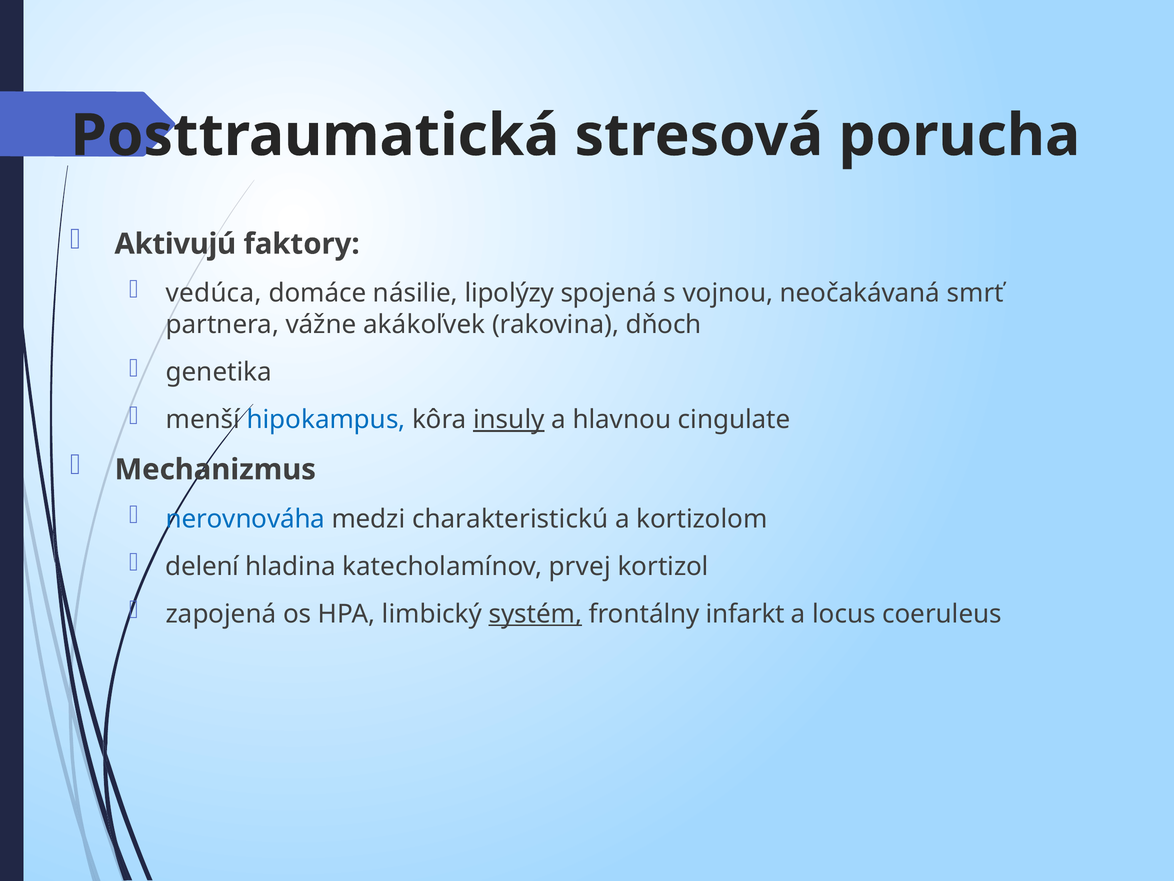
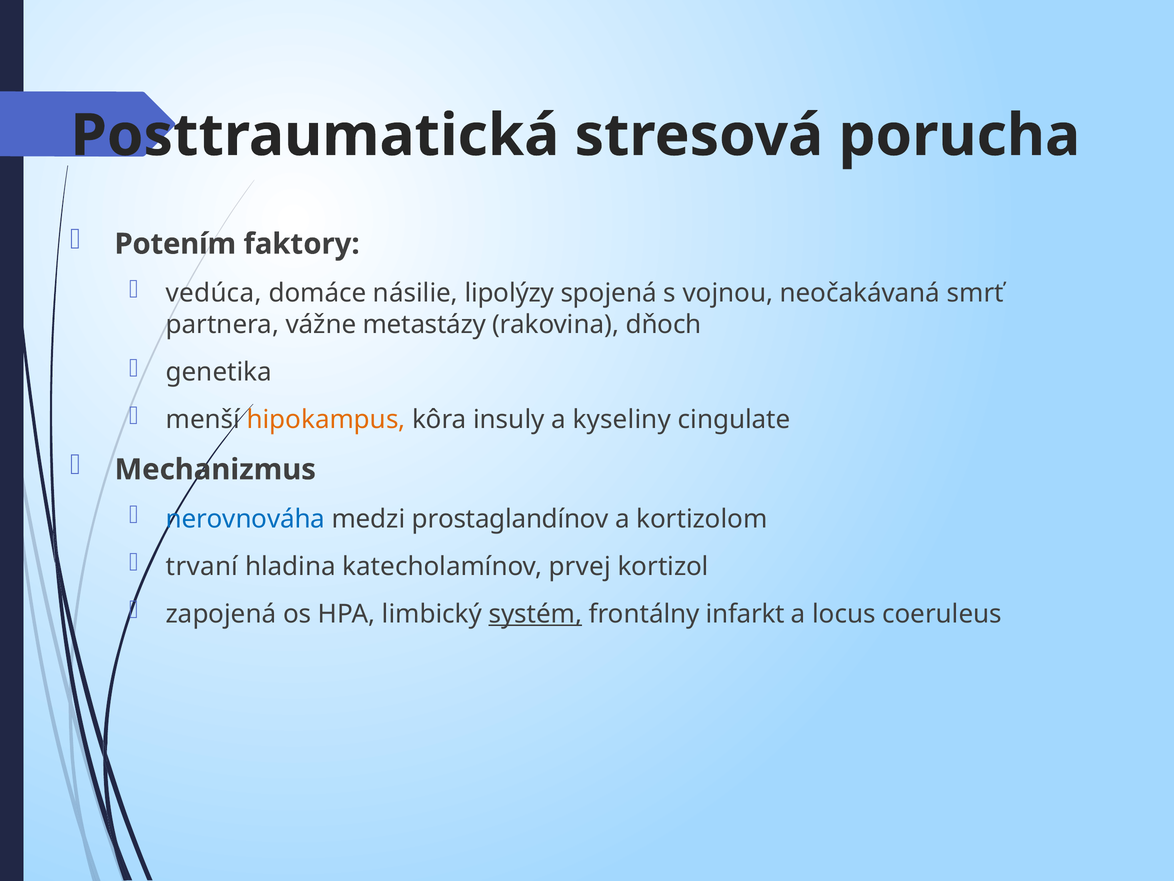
Aktivujú: Aktivujú -> Potením (175, 244)
akákoľvek: akákoľvek -> metastázy (424, 324)
hipokampus colour: blue -> orange (326, 420)
insuly underline: present -> none (509, 420)
hlavnou: hlavnou -> kyseliny (622, 420)
charakteristickú: charakteristickú -> prostaglandínov (510, 519)
delení: delení -> trvaní (202, 566)
